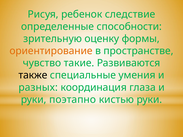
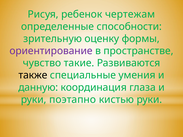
следствие: следствие -> чертежам (130, 14)
ориентирование colour: orange -> purple (51, 51)
разных: разных -> данную (38, 88)
